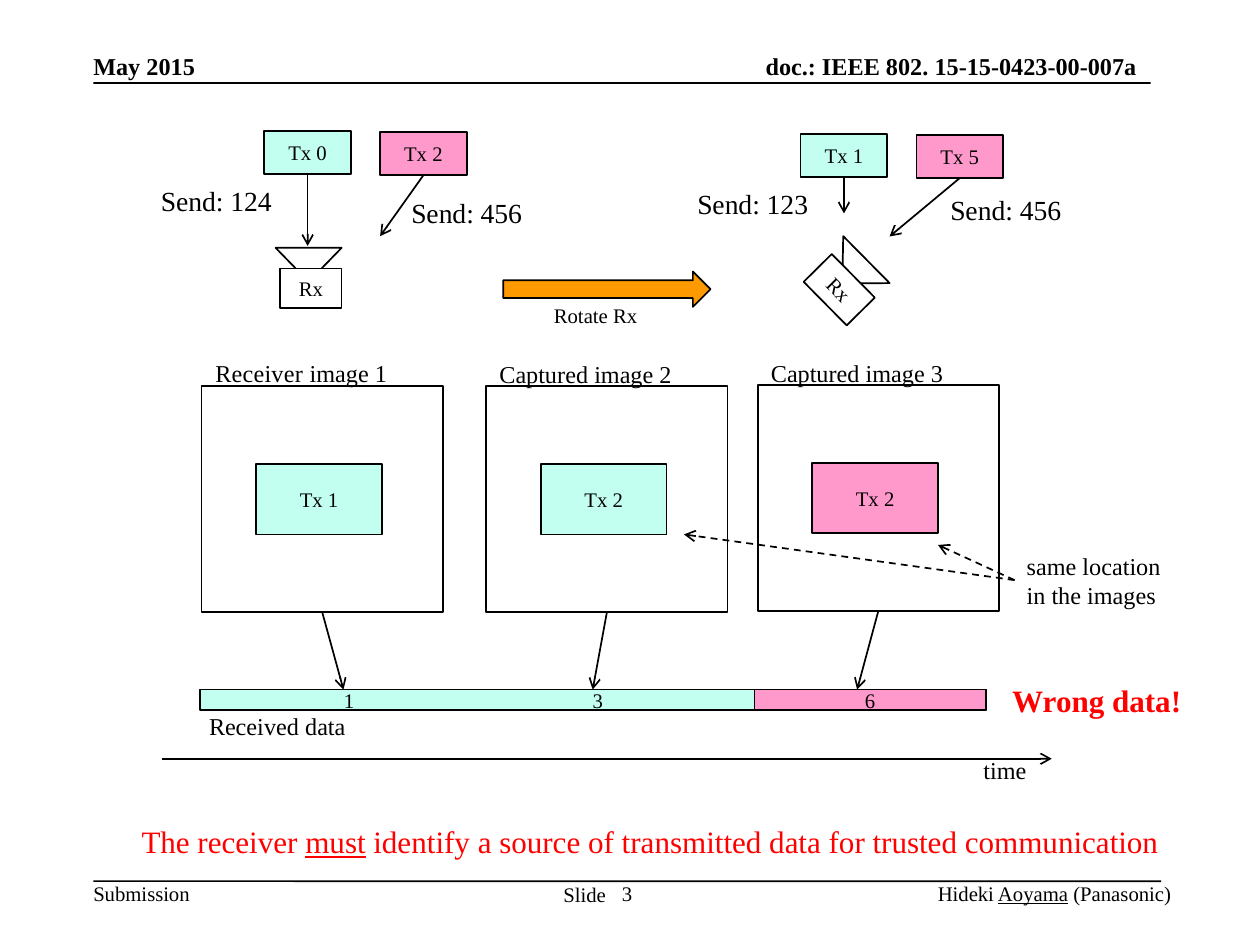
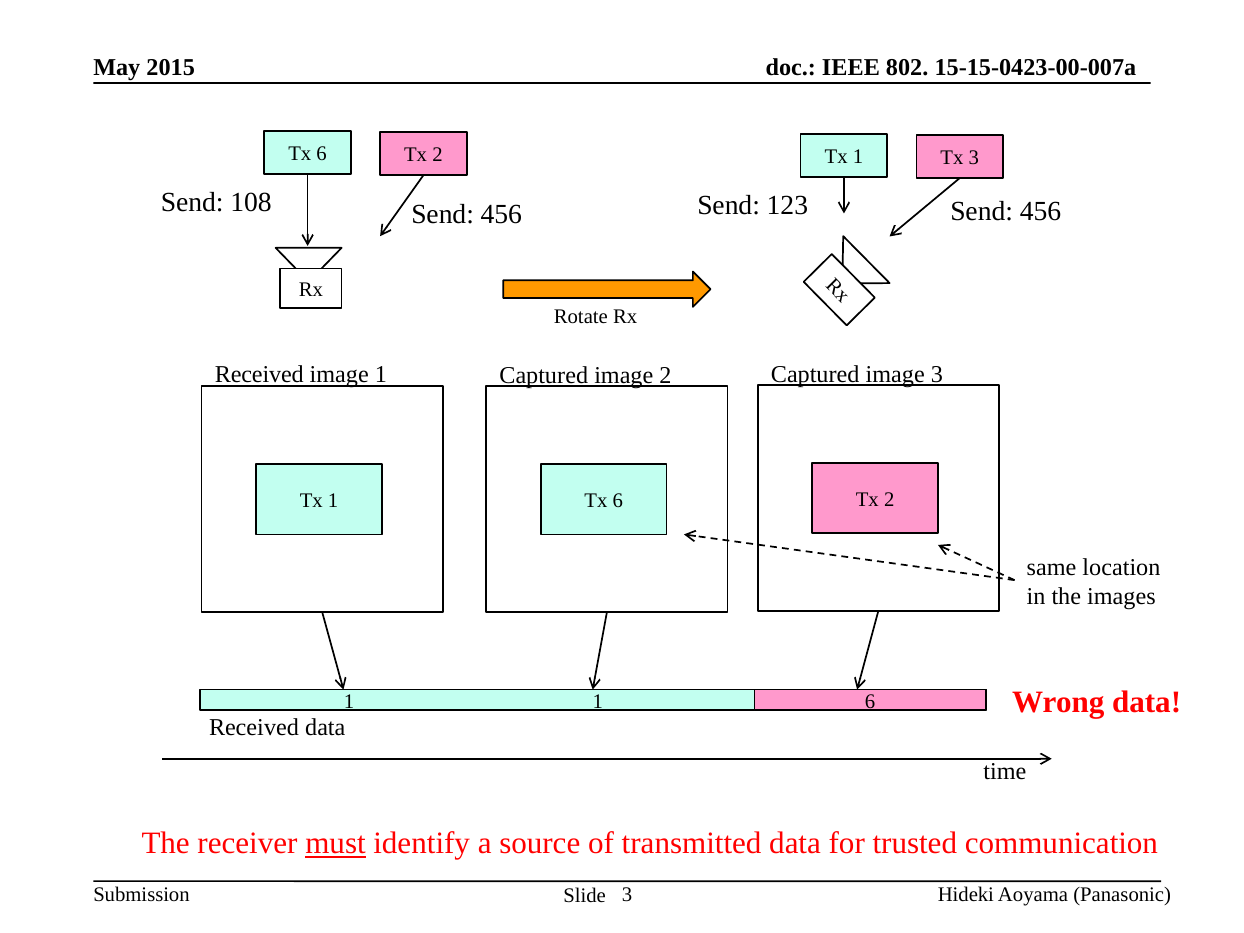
0: 0 -> 6 (322, 154)
Tx 5: 5 -> 3 (974, 158)
124: 124 -> 108 (251, 203)
Receiver: Receiver -> Received (259, 374)
2: 2 -> 6 (618, 501)
1 3: 3 -> 1 (598, 701)
Aoyama underline: present -> none (1033, 895)
